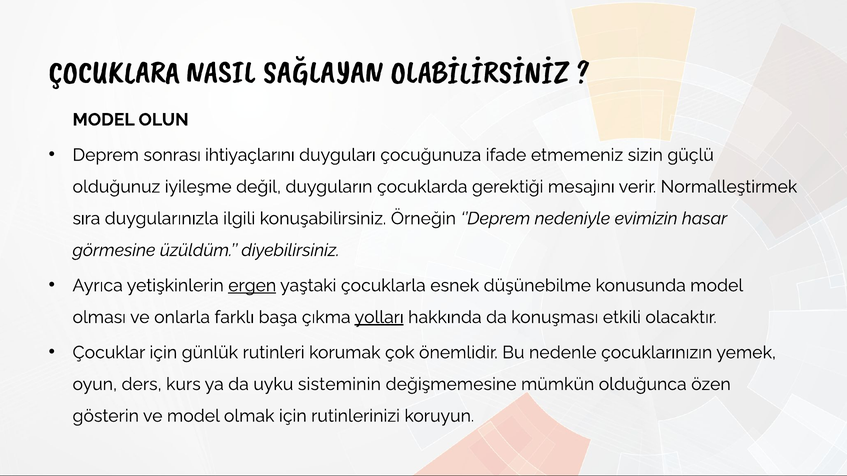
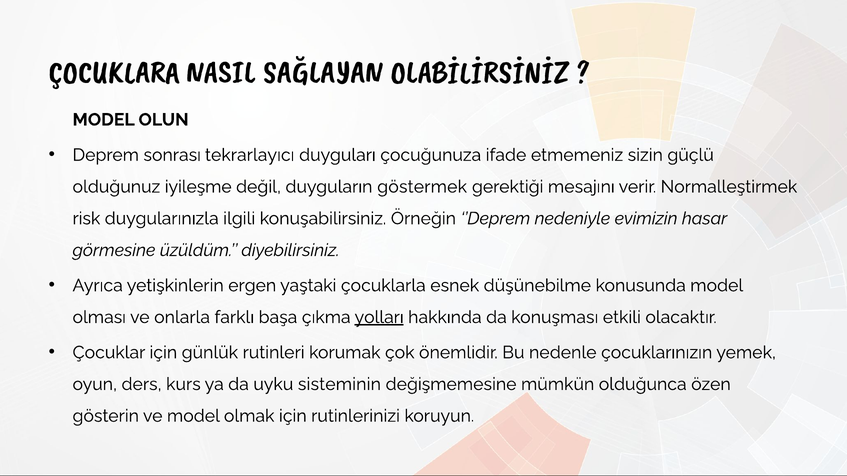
ihtiyaçlarını: ihtiyaçlarını -> tekrarlayıcı (250, 155)
çocuklarda: çocuklarda -> göstermek (422, 187)
sıra: sıra -> risk (86, 219)
ergen underline: present -> none (252, 286)
